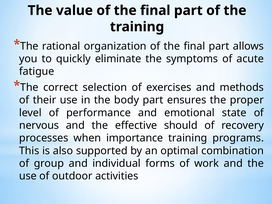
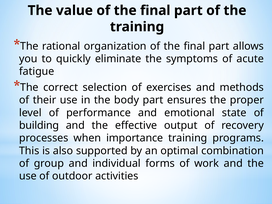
nervous: nervous -> building (39, 125)
should: should -> output (181, 125)
